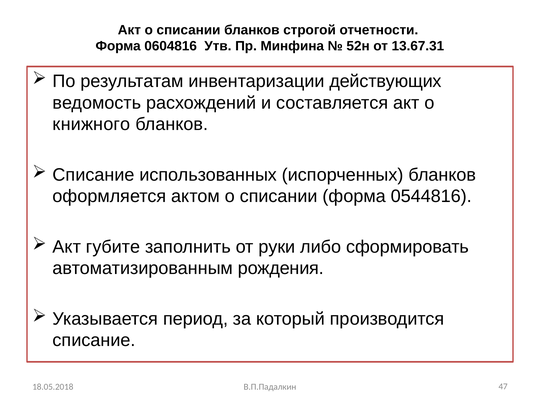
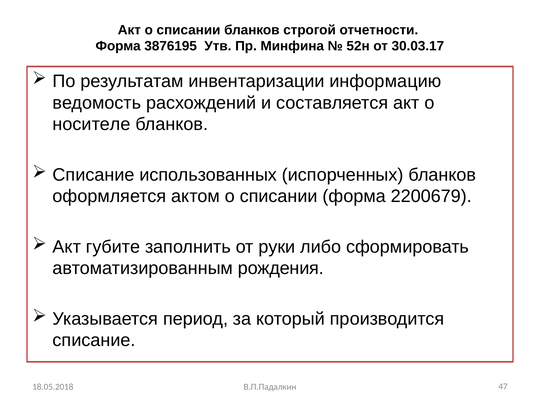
0604816: 0604816 -> 3876195 (171, 46)
13.67.31: 13.67.31 -> 30.03.17 (418, 46)
действующих: действующих -> информацию (385, 81)
книжного: книжного -> носителе (92, 124)
0544816: 0544816 -> 2200679 (431, 196)
